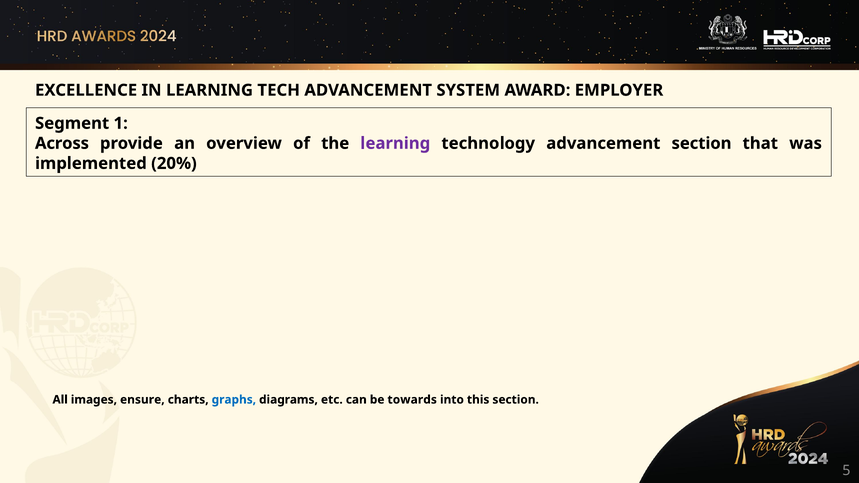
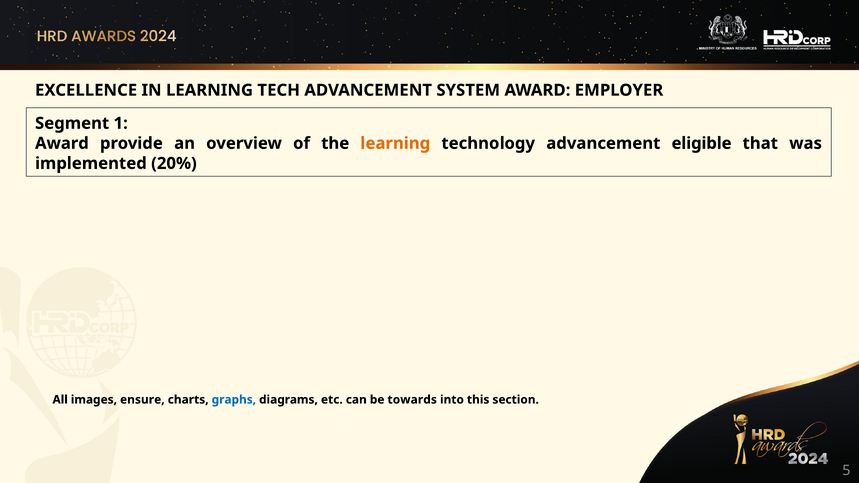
Across: Across -> Award (62, 143)
learning colour: purple -> orange (395, 143)
advancement section: section -> eligible (702, 143)
